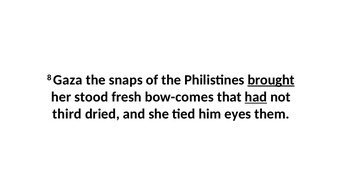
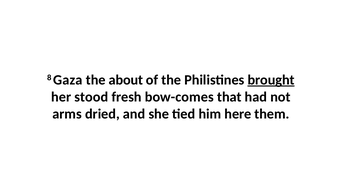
snaps: snaps -> about (126, 80)
had underline: present -> none (256, 97)
third: third -> arms (67, 114)
eyes: eyes -> here (238, 114)
